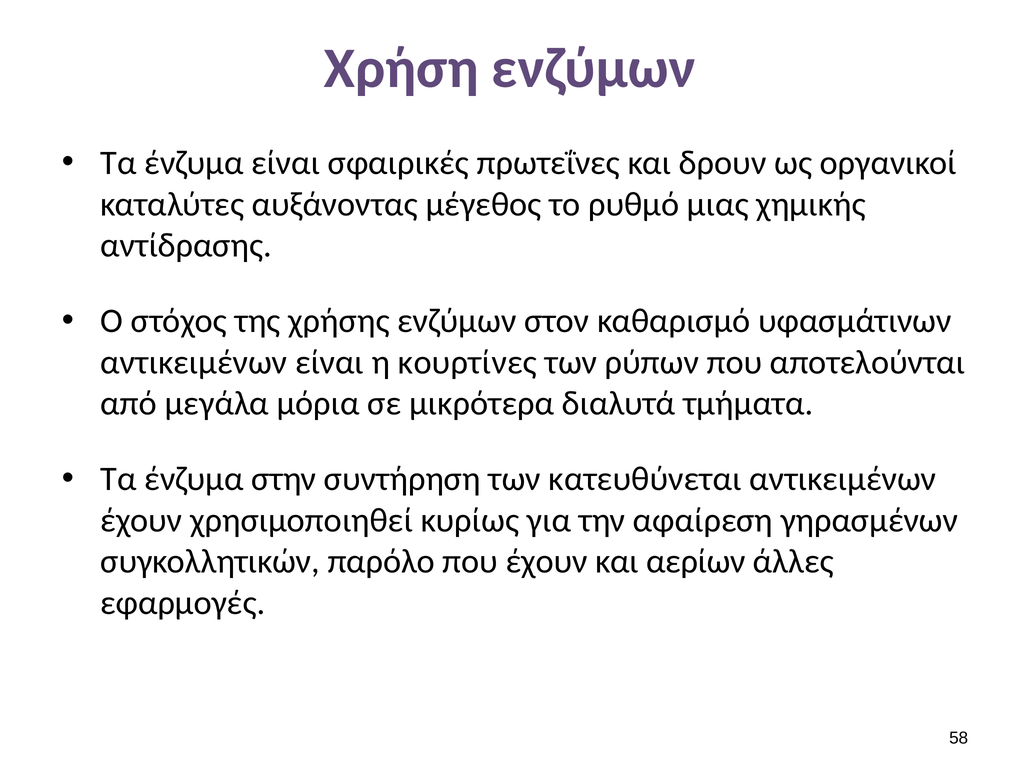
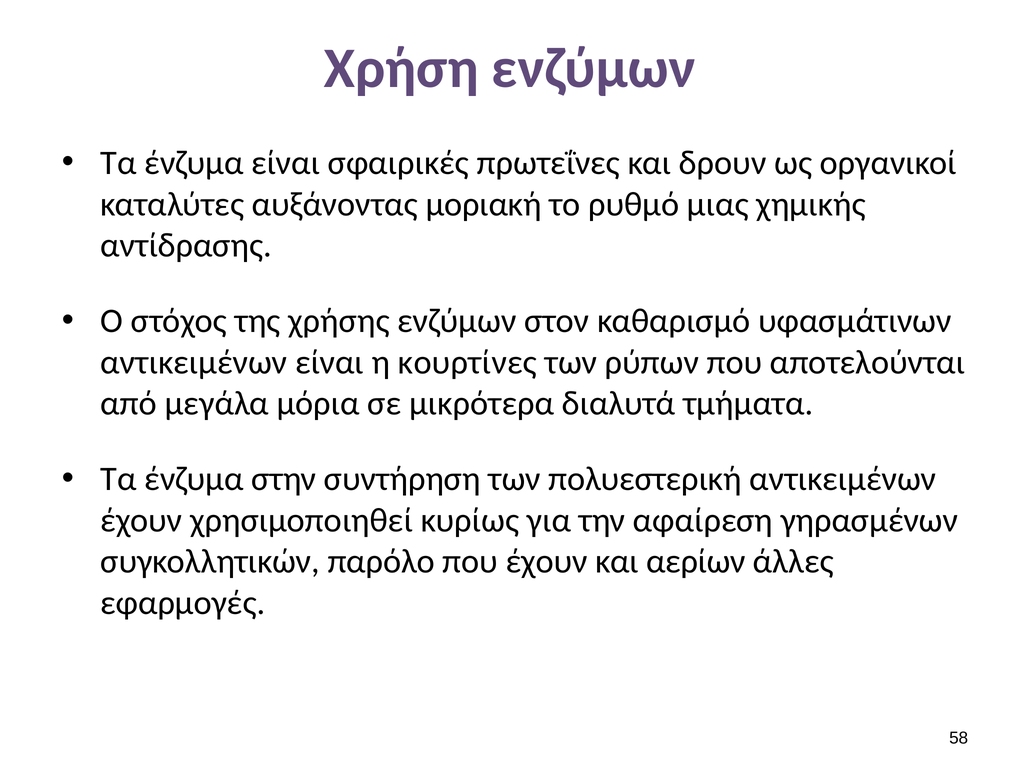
μέγεθος: μέγεθος -> μοριακή (484, 204)
κατευθύνεται: κατευθύνεται -> πολυεστερική (645, 479)
